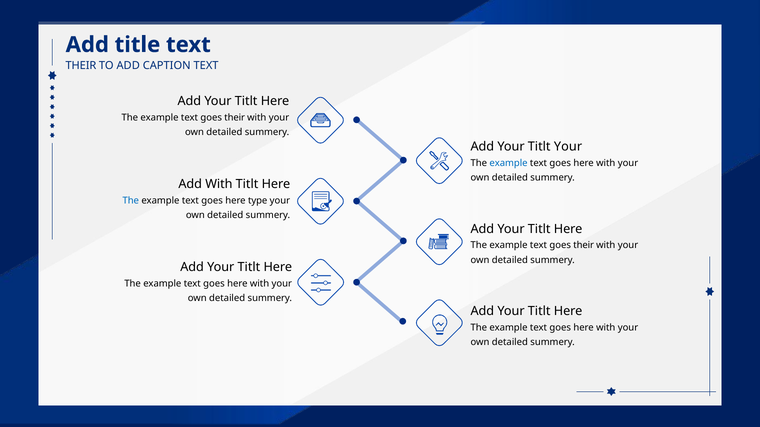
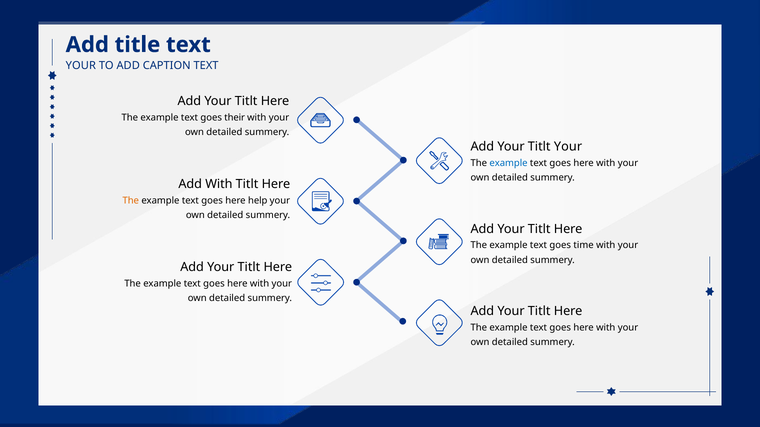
THEIR: THEIR -> YOUR (81, 66)
The colour: blue -> orange (131, 201)
type: type -> help (258, 201)
their: their -> time (584, 246)
